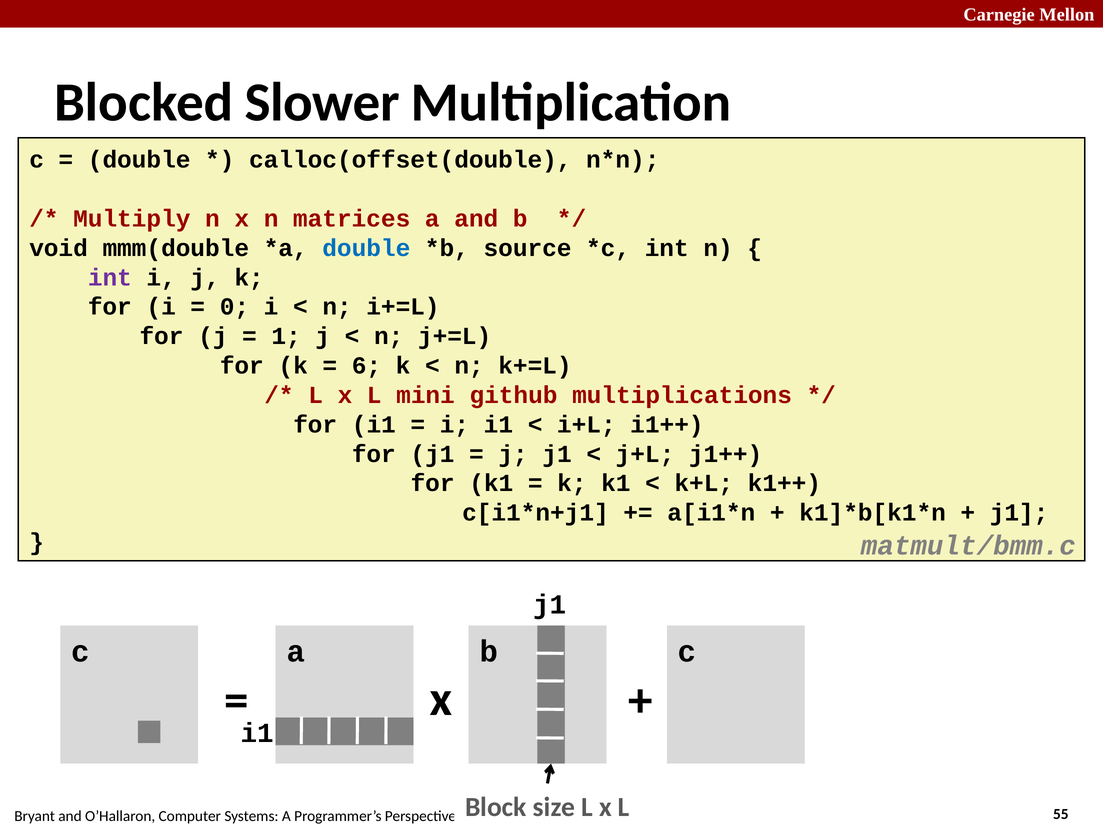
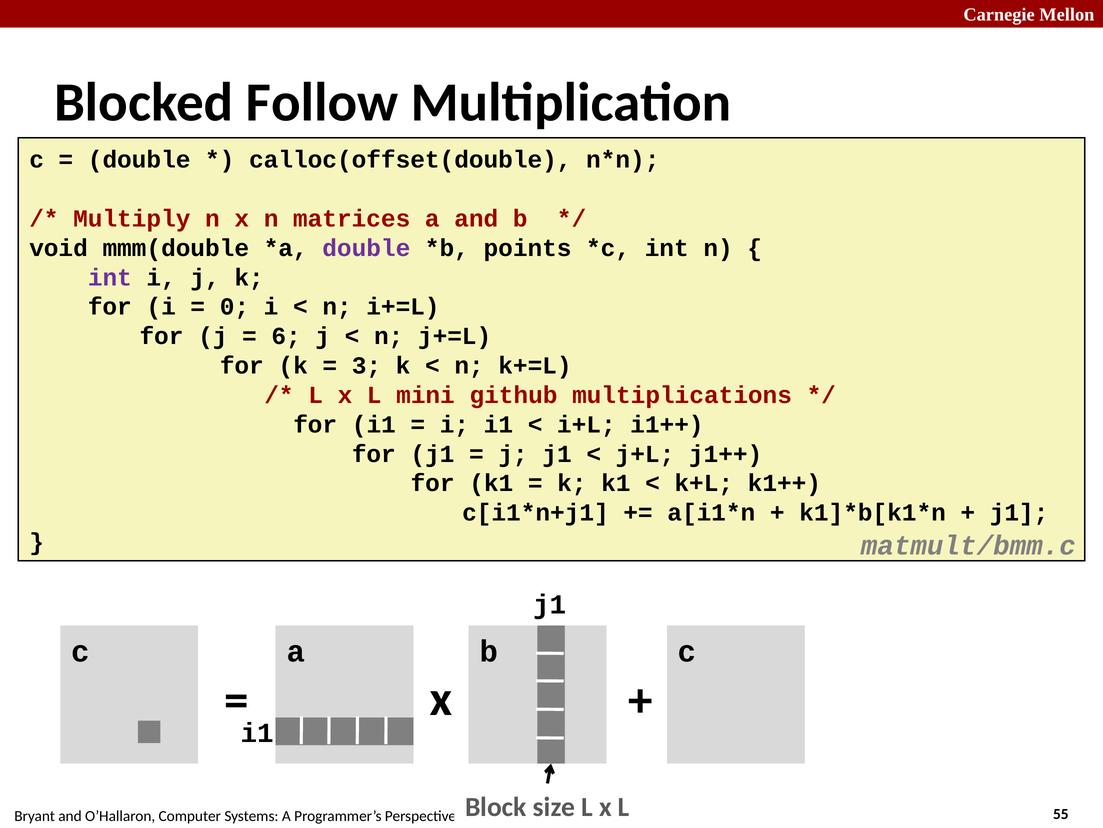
Slower: Slower -> Follow (322, 102)
double colour: blue -> purple (366, 248)
source: source -> points (528, 248)
1: 1 -> 6 (286, 336)
6: 6 -> 3 (366, 365)
